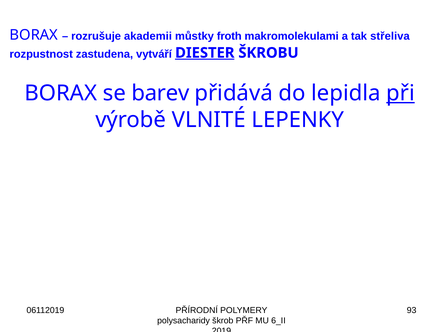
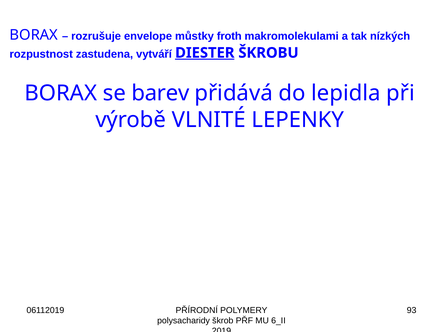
akademii: akademii -> envelope (148, 36)
střeliva: střeliva -> nízkých (390, 36)
při underline: present -> none (401, 93)
